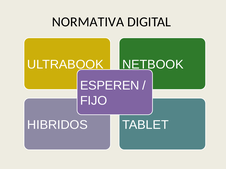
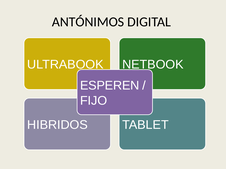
NORMATIVA: NORMATIVA -> ANTÓNIMOS (88, 22)
